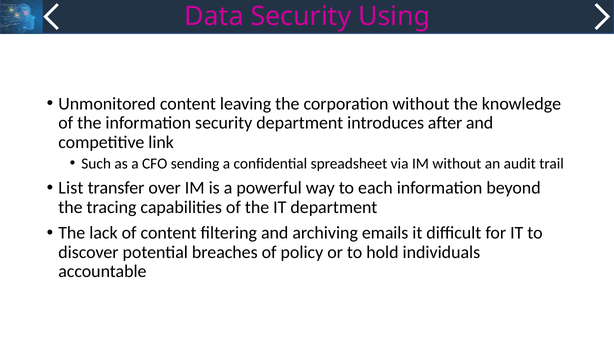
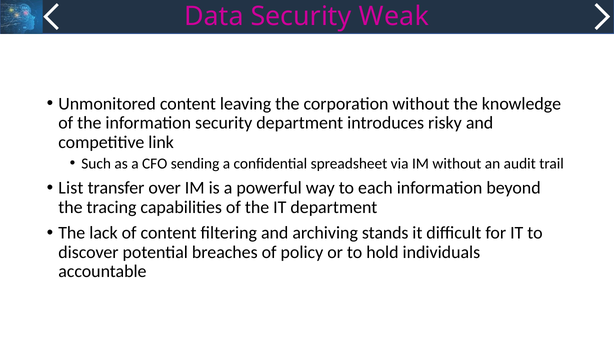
Using: Using -> Weak (394, 17)
after: after -> risky (445, 123)
emails: emails -> stands (385, 233)
